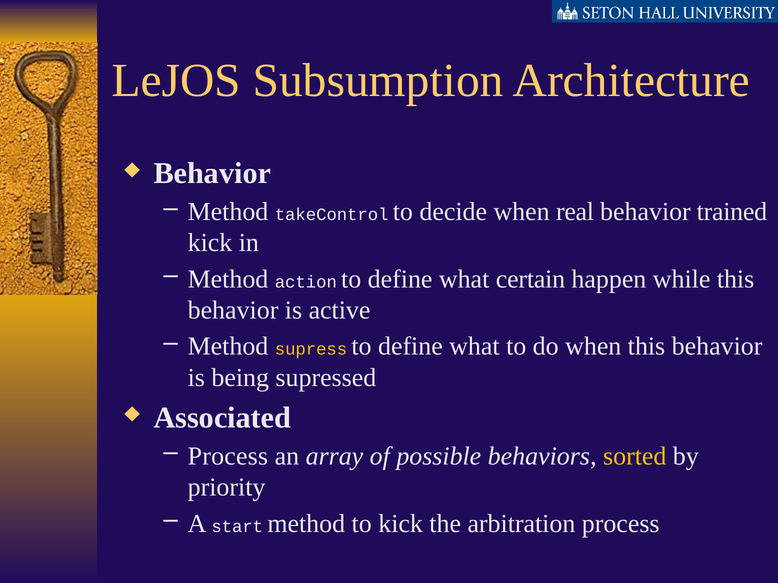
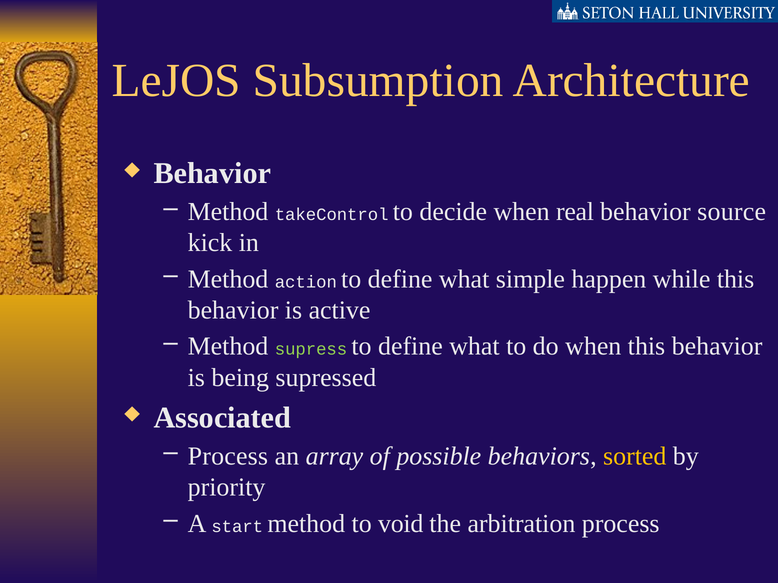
trained: trained -> source (732, 212)
certain: certain -> simple (530, 279)
supress colour: yellow -> light green (311, 350)
to kick: kick -> void (401, 524)
